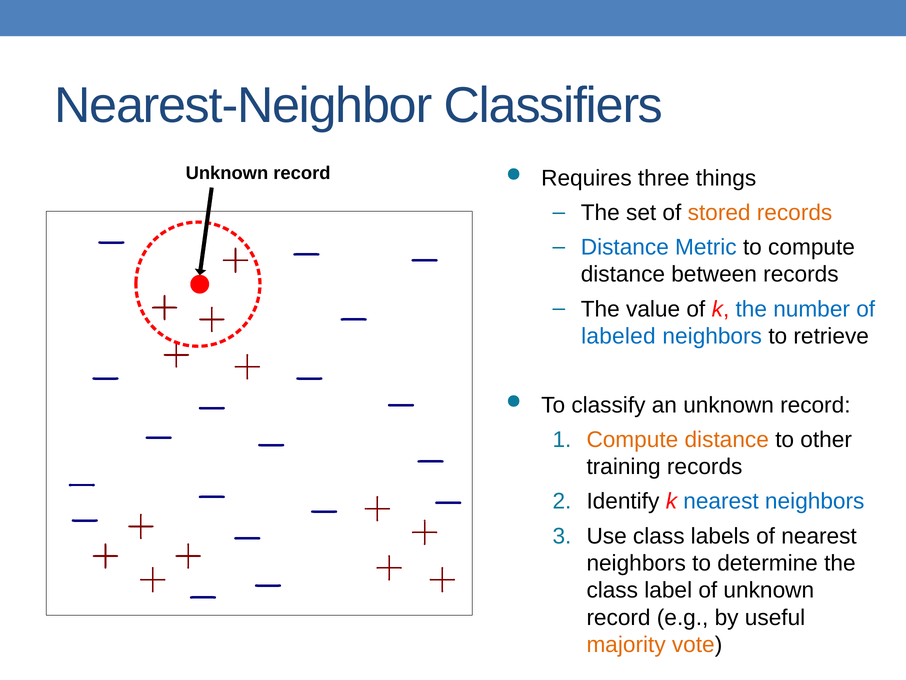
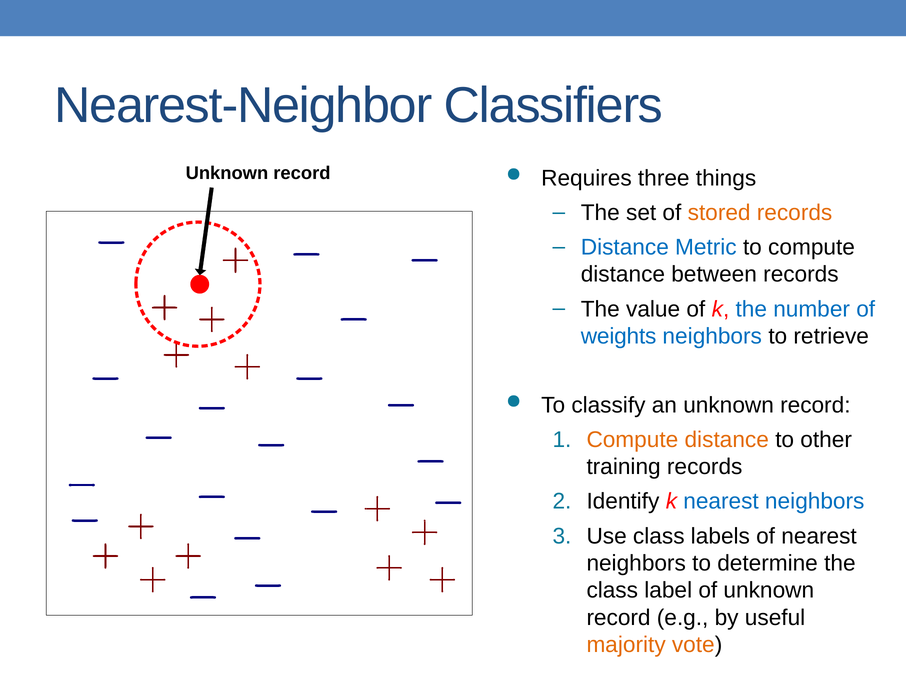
labeled: labeled -> weights (619, 336)
